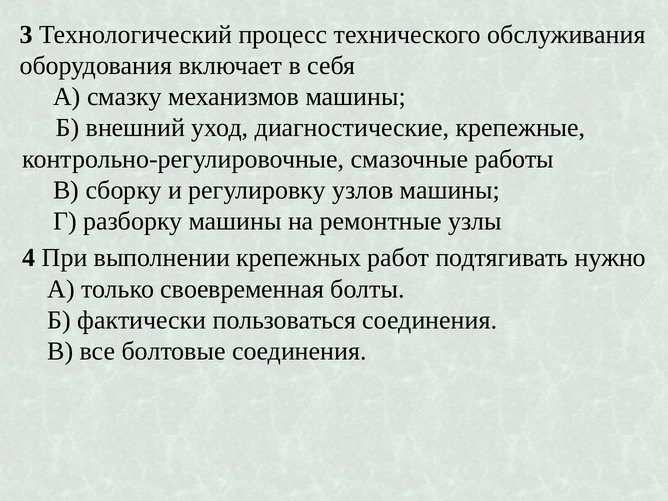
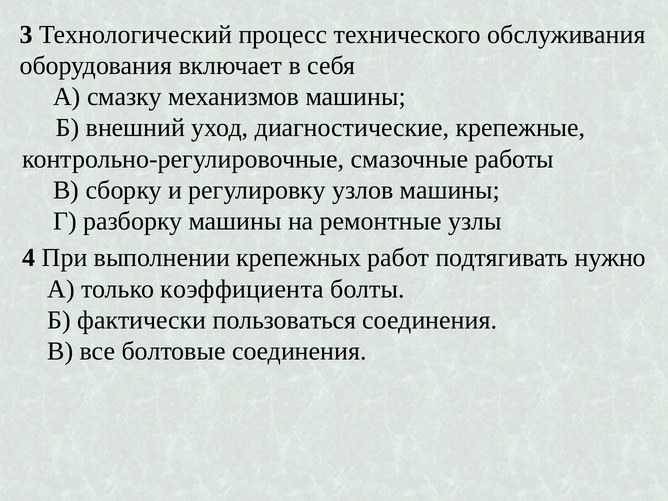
своевременная: своевременная -> коэффициента (242, 289)
